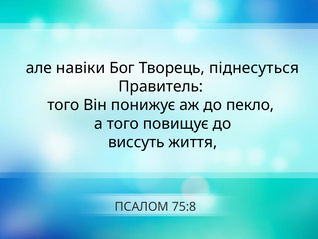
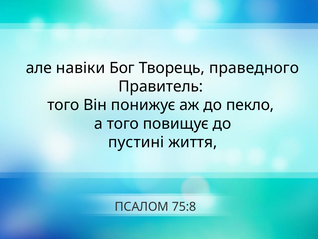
піднесуться: піднесуться -> праведного (254, 68)
виссуть: виссуть -> пустині (136, 142)
